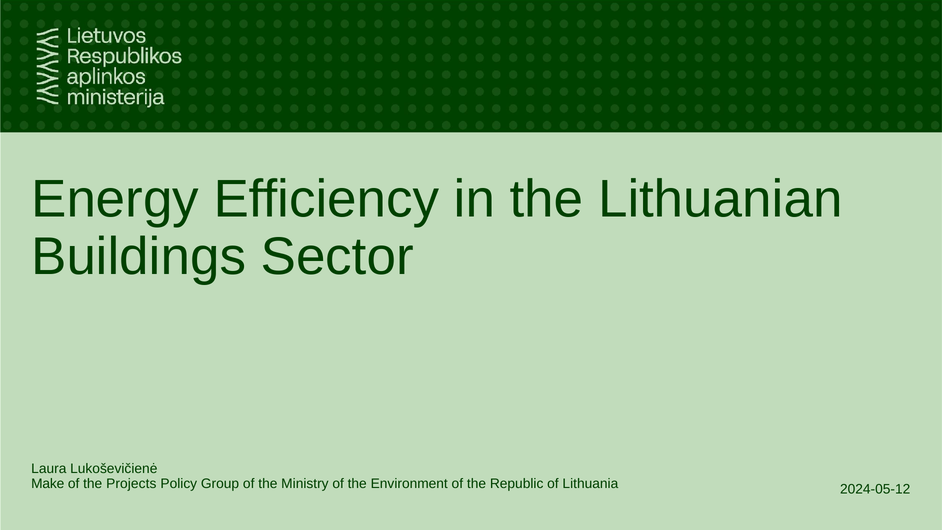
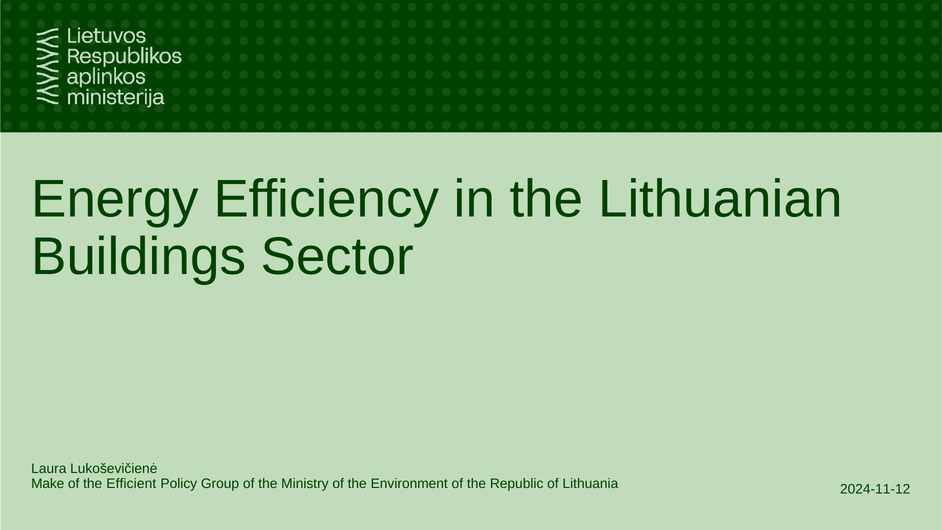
Projects: Projects -> Efficient (131, 484)
2024-05-12: 2024-05-12 -> 2024-11-12 (875, 489)
